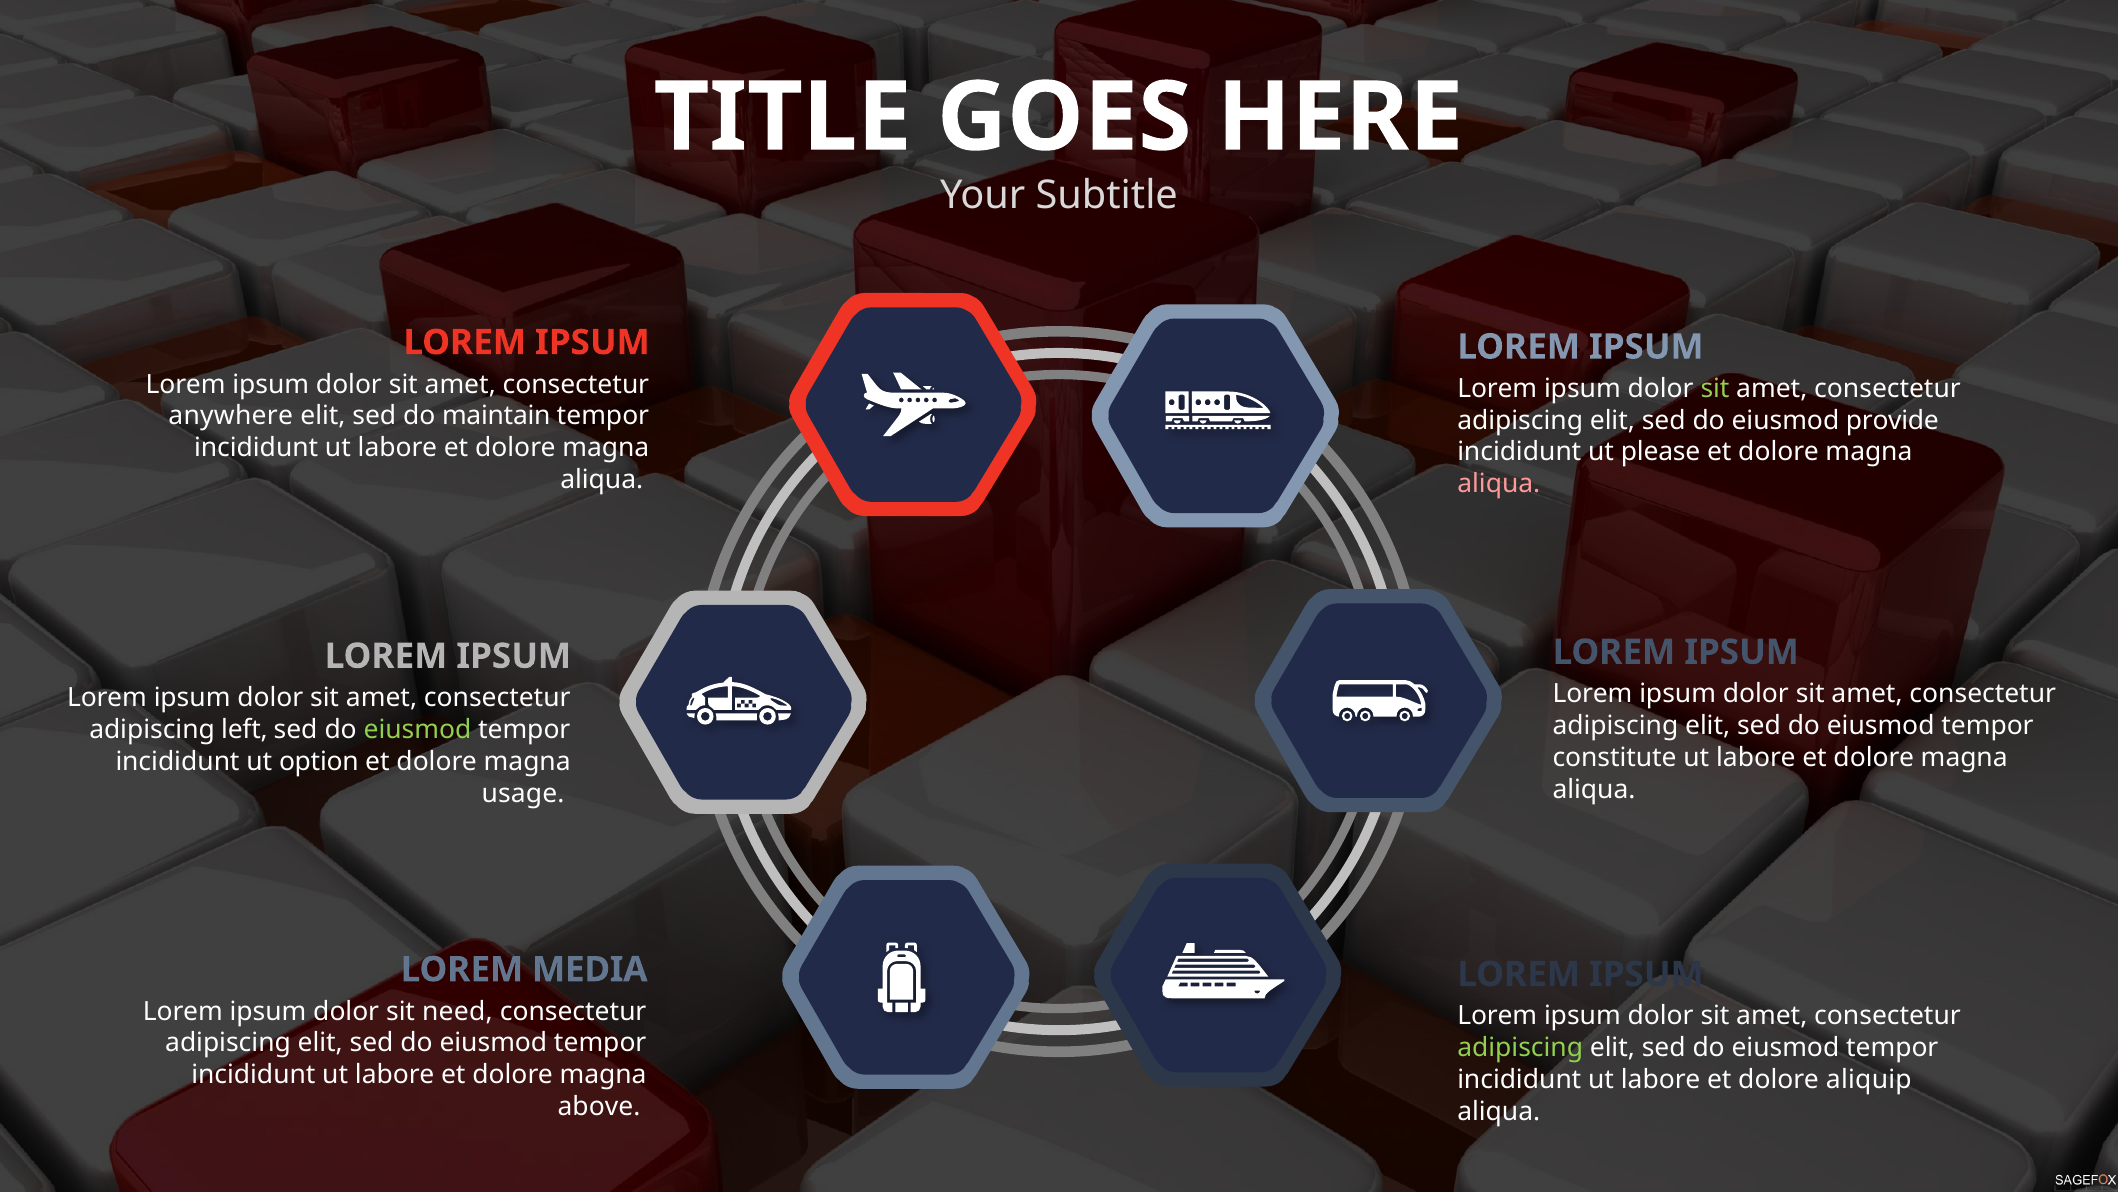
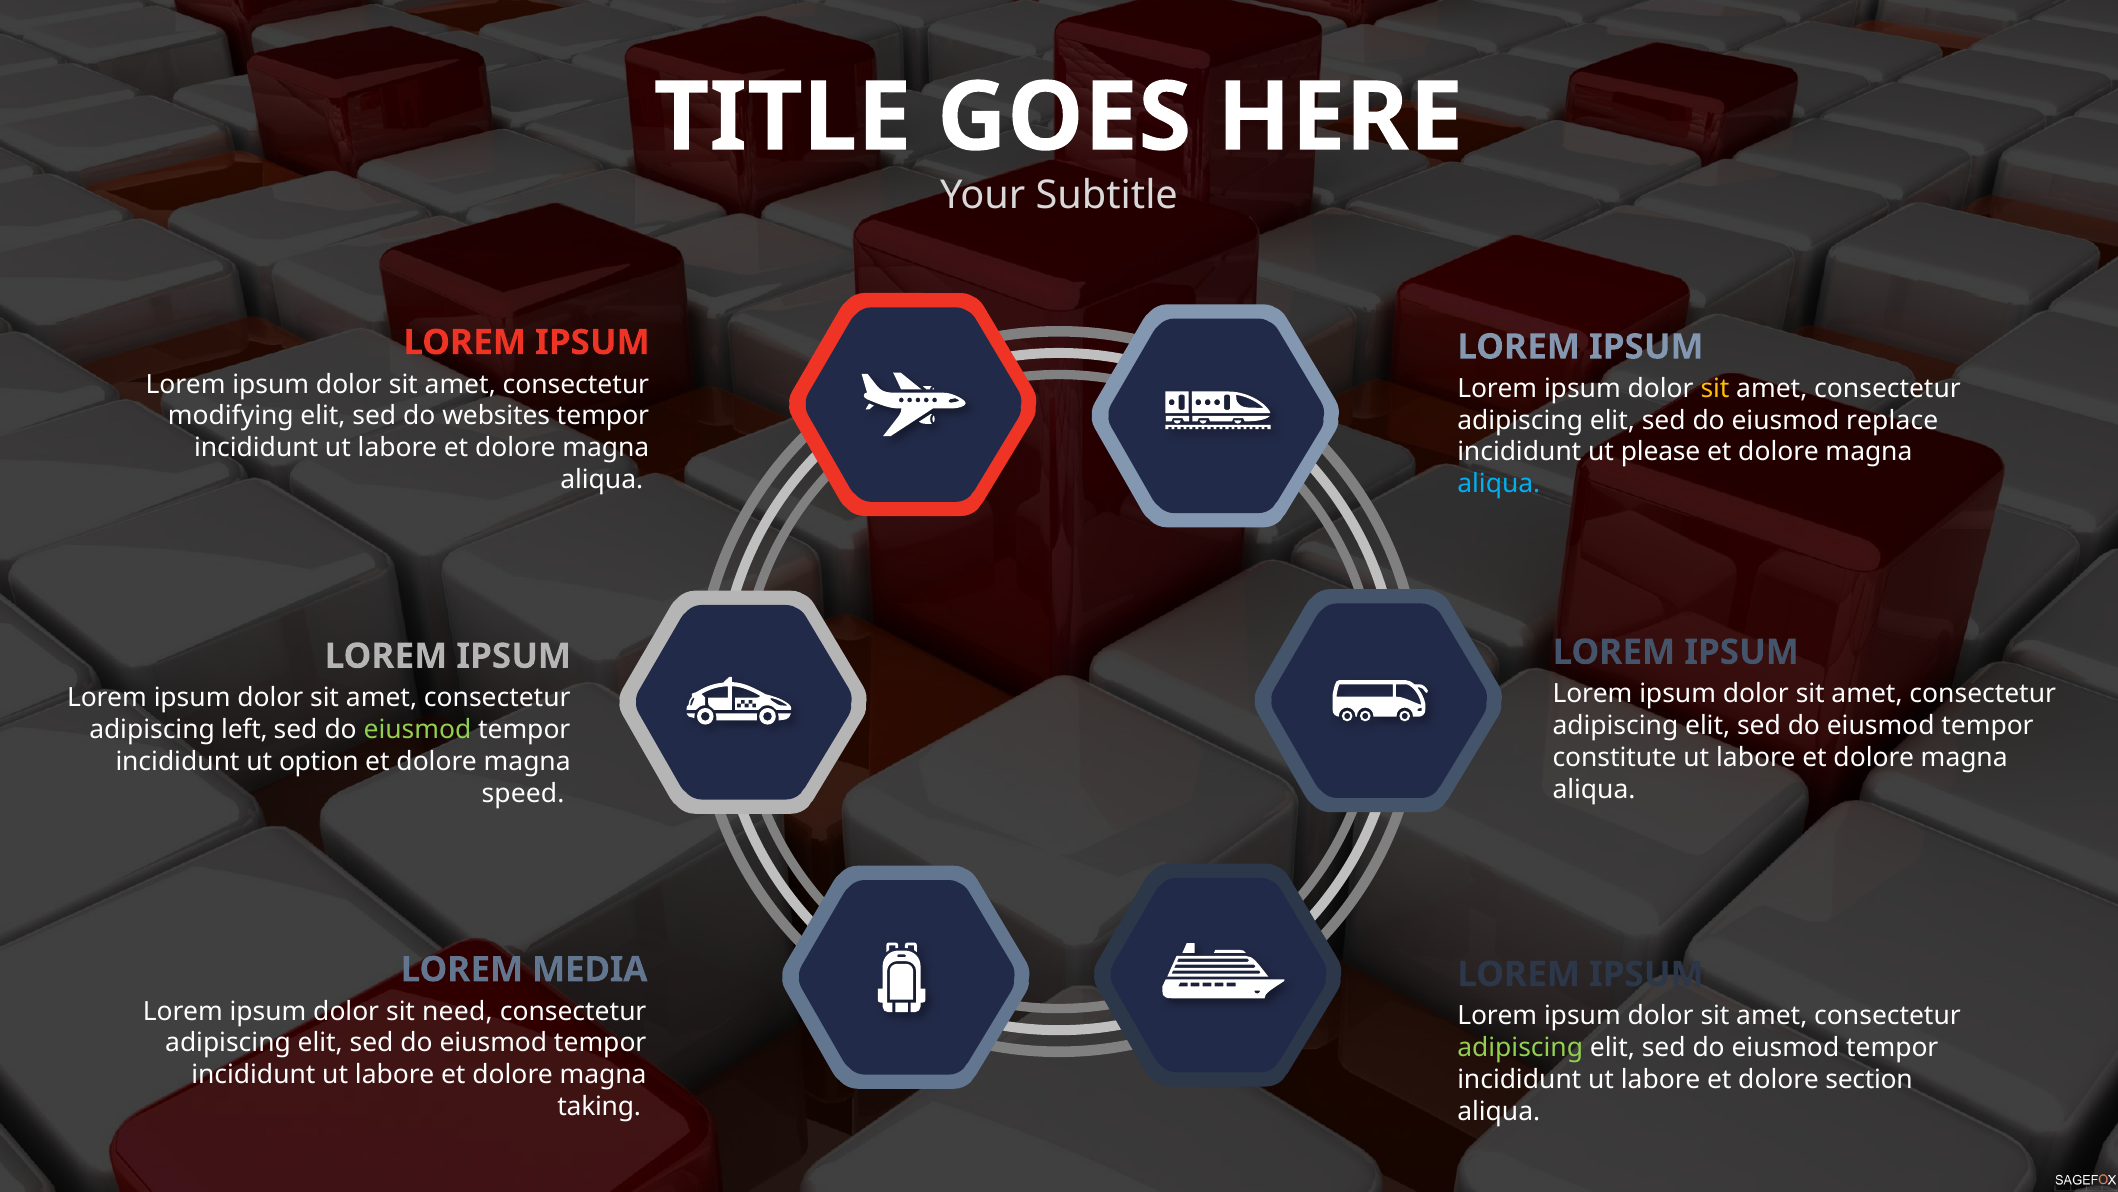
sit colour: light green -> yellow (1715, 388)
anywhere: anywhere -> modifying (231, 416)
maintain: maintain -> websites (496, 416)
provide: provide -> replace (1892, 420)
aliqua colour: pink -> light blue (1499, 484)
usage: usage -> speed (523, 793)
aliquip: aliquip -> section (1869, 1079)
above: above -> taking (599, 1106)
